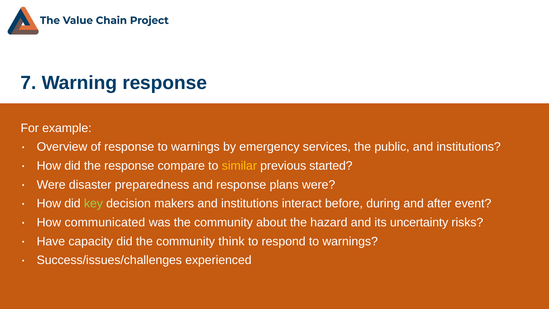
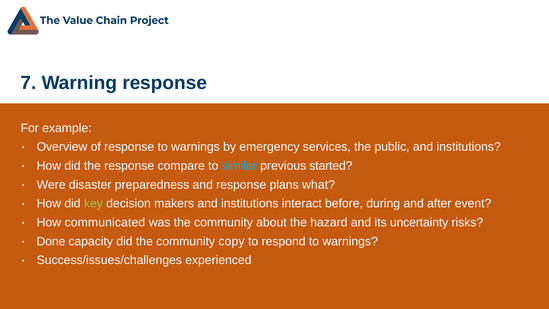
similar colour: yellow -> light blue (239, 166)
plans were: were -> what (319, 185)
Have: Have -> Done (51, 241)
think: think -> copy (231, 241)
